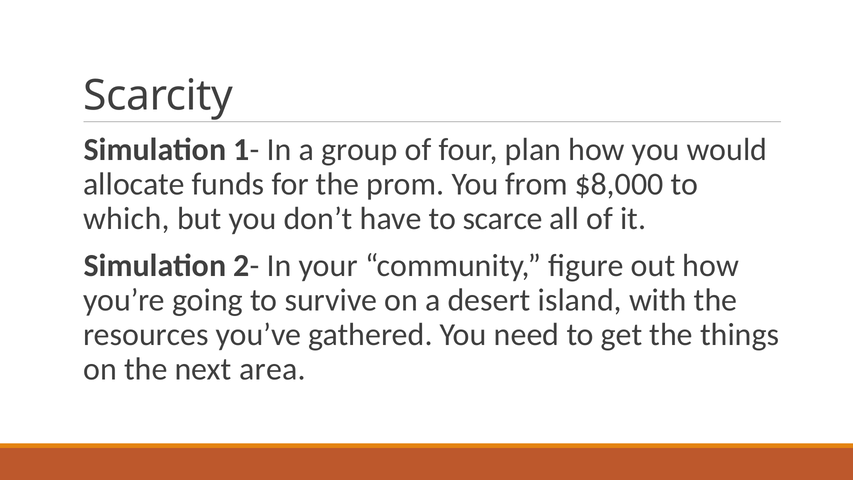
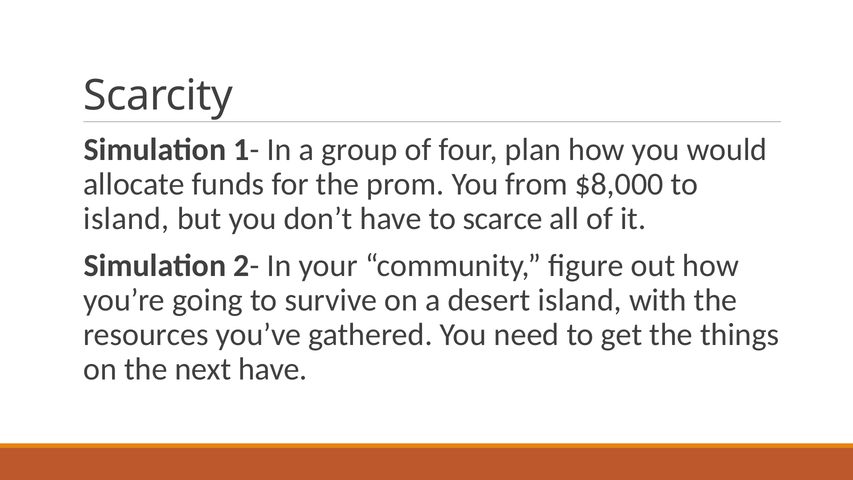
which: which -> island (126, 219)
next area: area -> have (273, 369)
